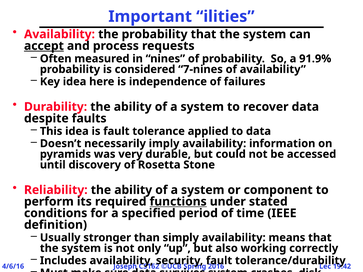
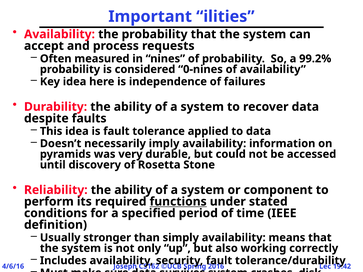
accept underline: present -> none (44, 46)
91.9%: 91.9% -> 99.2% (315, 59)
7-nines: 7-nines -> 0-nines (200, 69)
